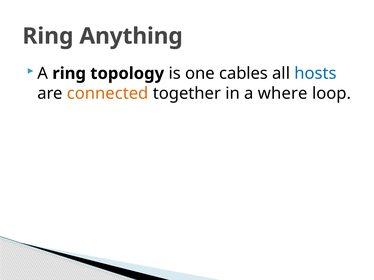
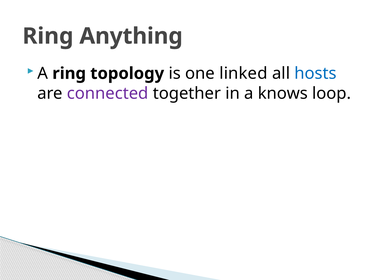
cables: cables -> linked (243, 74)
connected colour: orange -> purple (108, 94)
where: where -> knows (283, 94)
